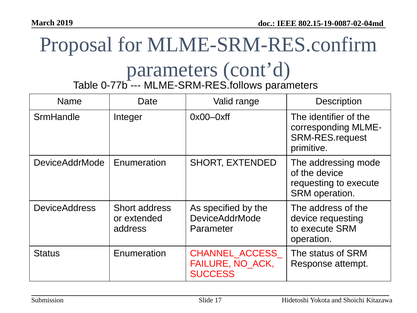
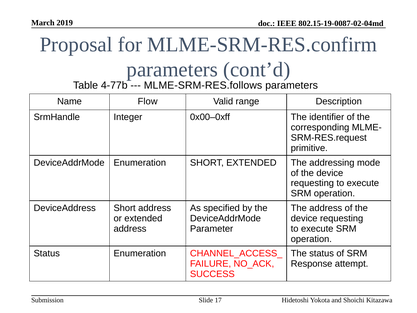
0-77b: 0-77b -> 4-77b (114, 85)
Date: Date -> Flow (148, 101)
